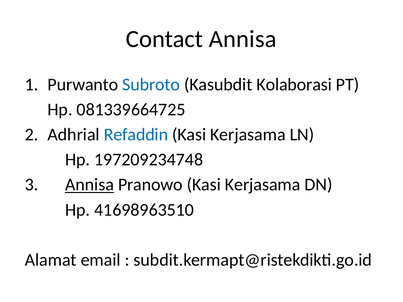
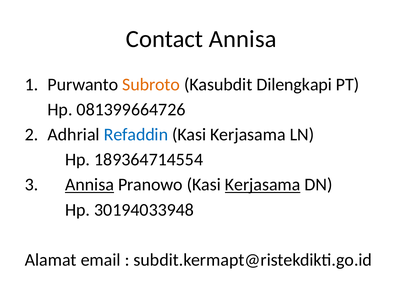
Subroto colour: blue -> orange (151, 85)
Kolaborasi: Kolaborasi -> Dilengkapi (294, 85)
081339664725: 081339664725 -> 081399664726 (131, 110)
197209234748: 197209234748 -> 189364714554 (149, 160)
Kerjasama underline: none -> present (263, 185)
41698963510: 41698963510 -> 30194033948 (144, 210)
